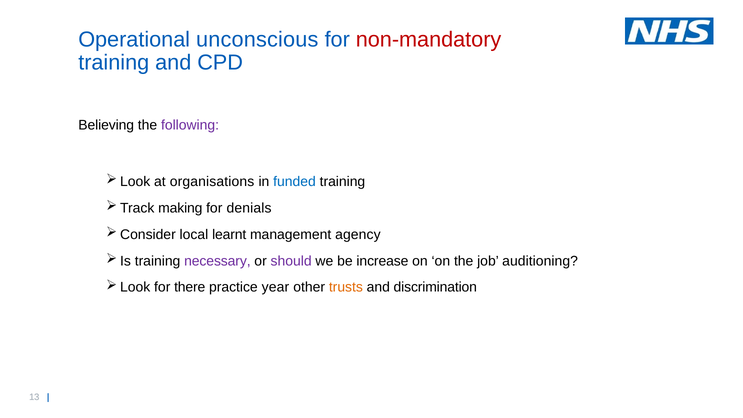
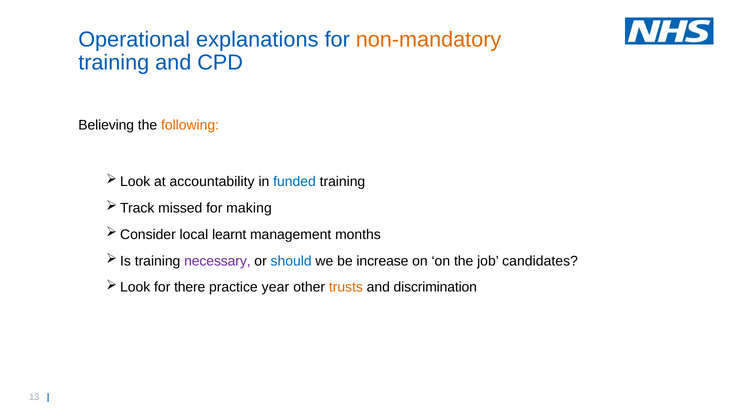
unconscious: unconscious -> explanations (257, 39)
non-mandatory colour: red -> orange (429, 39)
following colour: purple -> orange (190, 125)
organisations: organisations -> accountability (212, 182)
making: making -> missed (180, 208)
denials: denials -> making (249, 208)
agency: agency -> months (358, 234)
should colour: purple -> blue (291, 261)
auditioning: auditioning -> candidates (540, 261)
